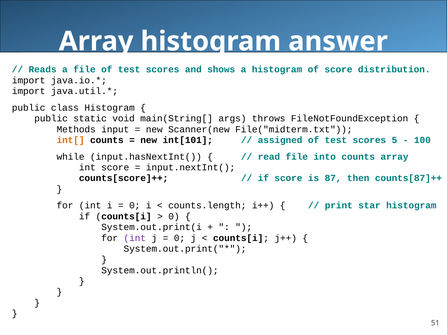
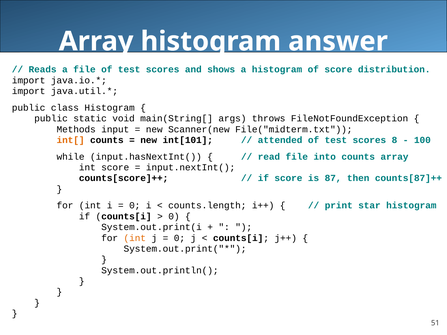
assigned: assigned -> attended (280, 140)
5: 5 -> 8 (394, 140)
int colour: purple -> orange (135, 238)
